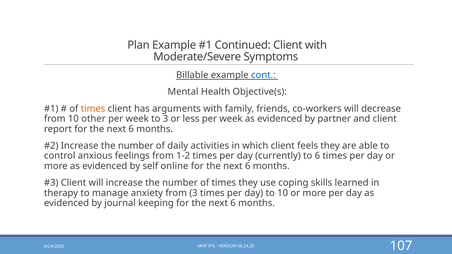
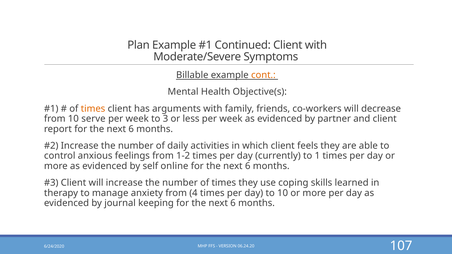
cont colour: blue -> orange (263, 75)
other: other -> serve (93, 119)
to 6: 6 -> 1 (317, 156)
from 3: 3 -> 4 (193, 193)
